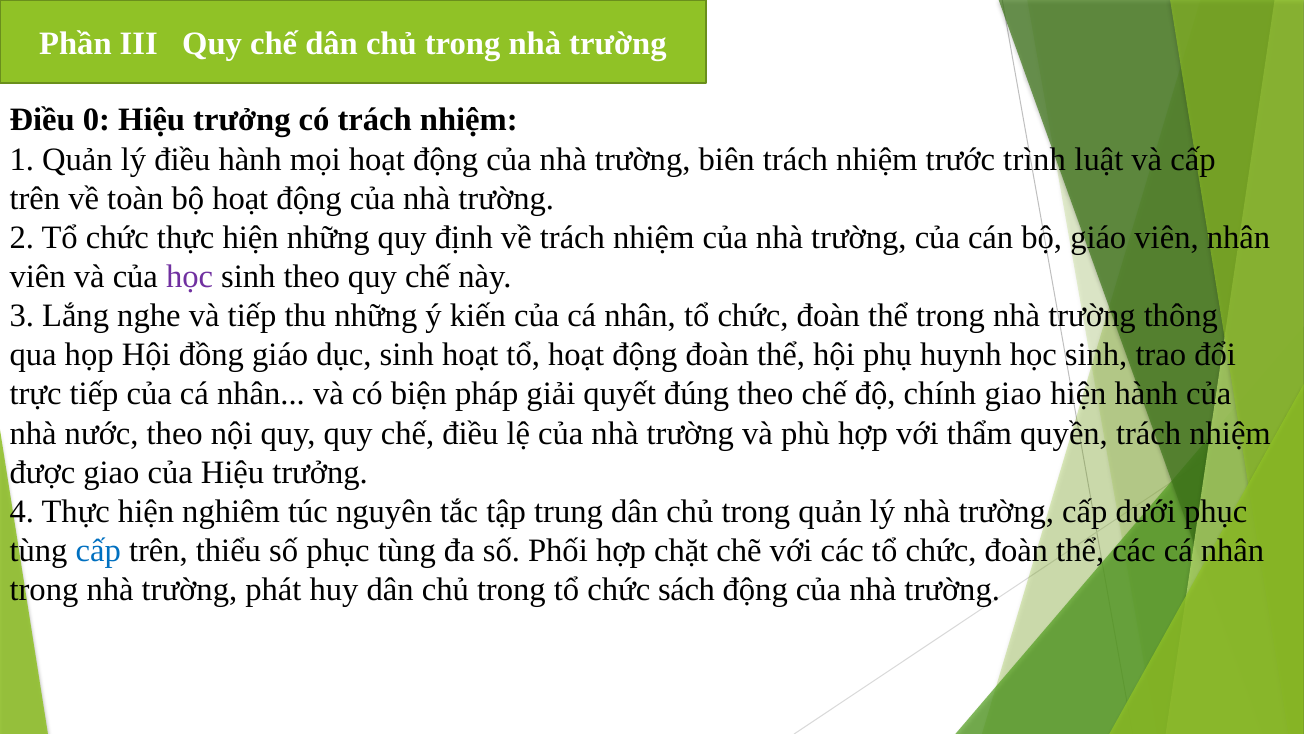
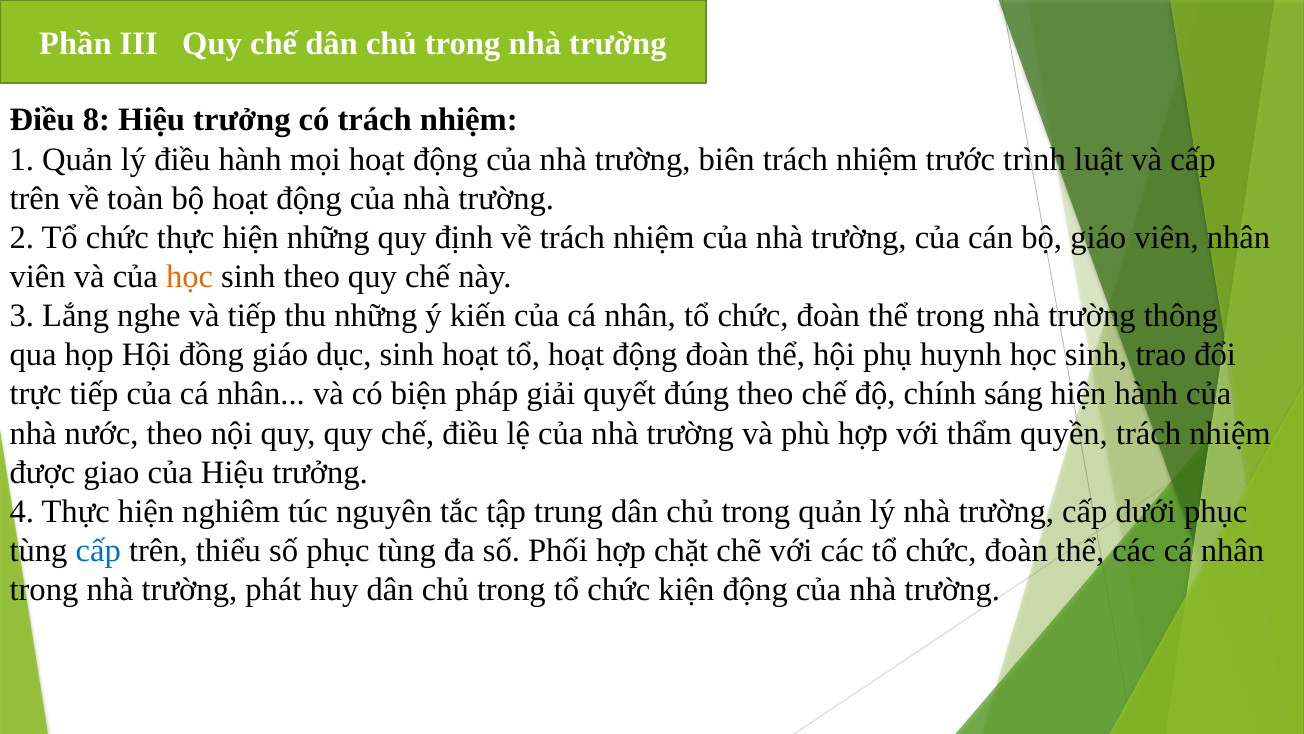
0: 0 -> 8 (96, 120)
học colour: purple -> orange (190, 277)
chính giao: giao -> sáng (1013, 394)
sách: sách -> kiện (686, 590)
